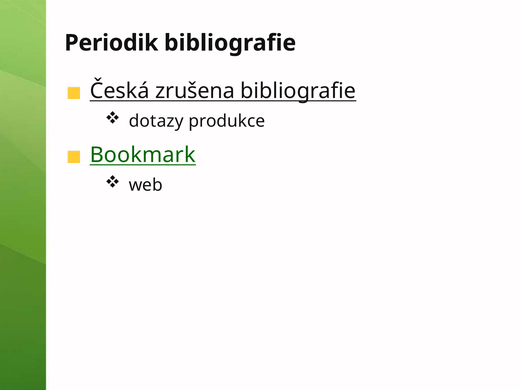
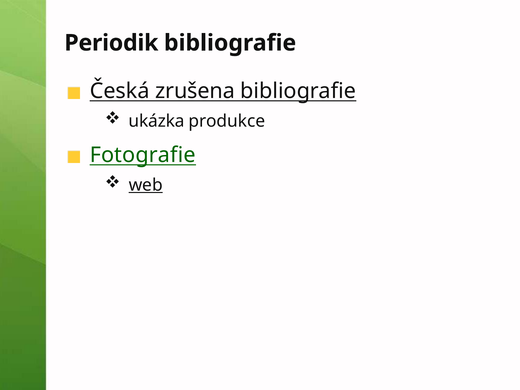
dotazy: dotazy -> ukázka (157, 121)
Bookmark: Bookmark -> Fotografie (143, 155)
web underline: none -> present (146, 185)
